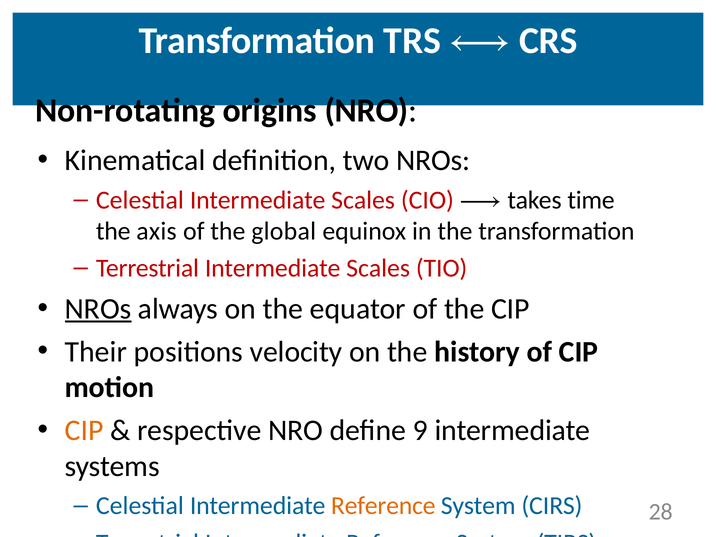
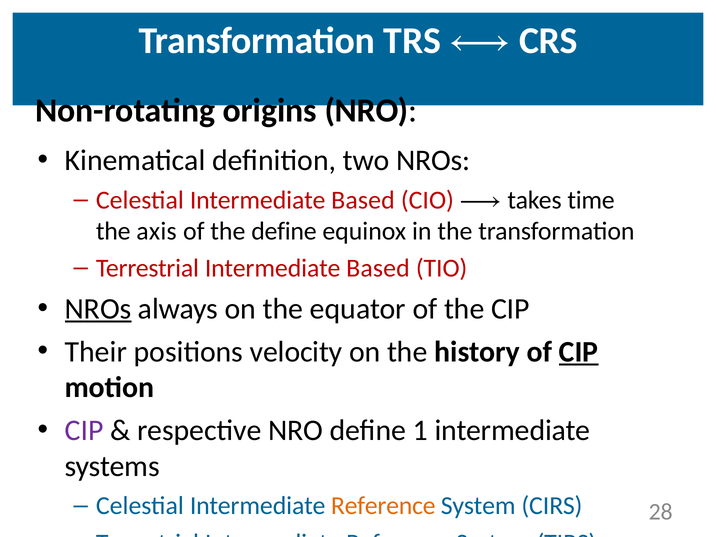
Celestial Intermediate Scales: Scales -> Based (363, 200)
the global: global -> define (284, 231)
Terrestrial Intermediate Scales: Scales -> Based (378, 268)
CIP underline: none -> present (579, 352)
CIP colour: orange -> purple (84, 430)
9: 9 -> 1 (420, 430)
